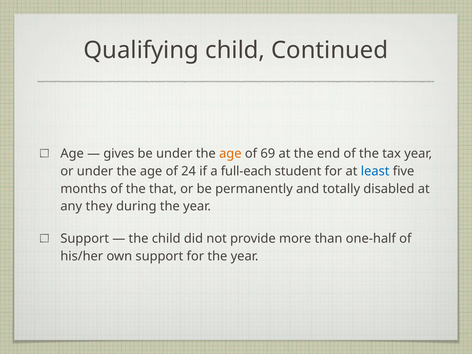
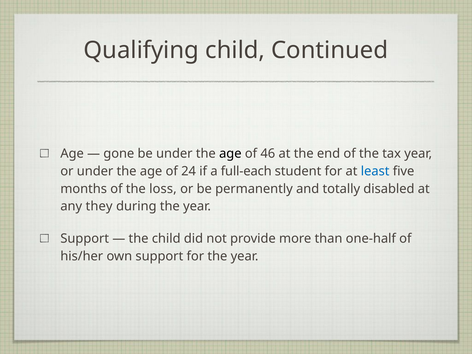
gives: gives -> gone (119, 154)
age colour: orange -> black (230, 154)
69: 69 -> 46 (268, 154)
that: that -> loss (163, 189)
